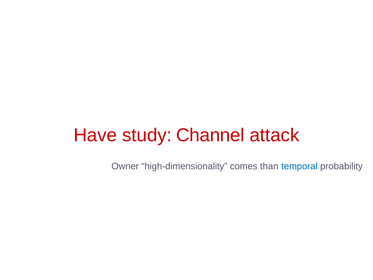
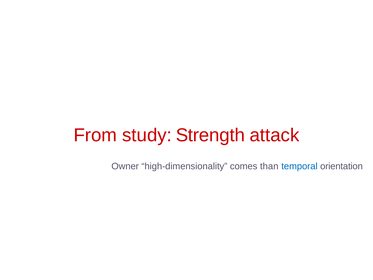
Have: Have -> From (95, 135)
Channel: Channel -> Strength (210, 135)
probability: probability -> orientation (342, 166)
